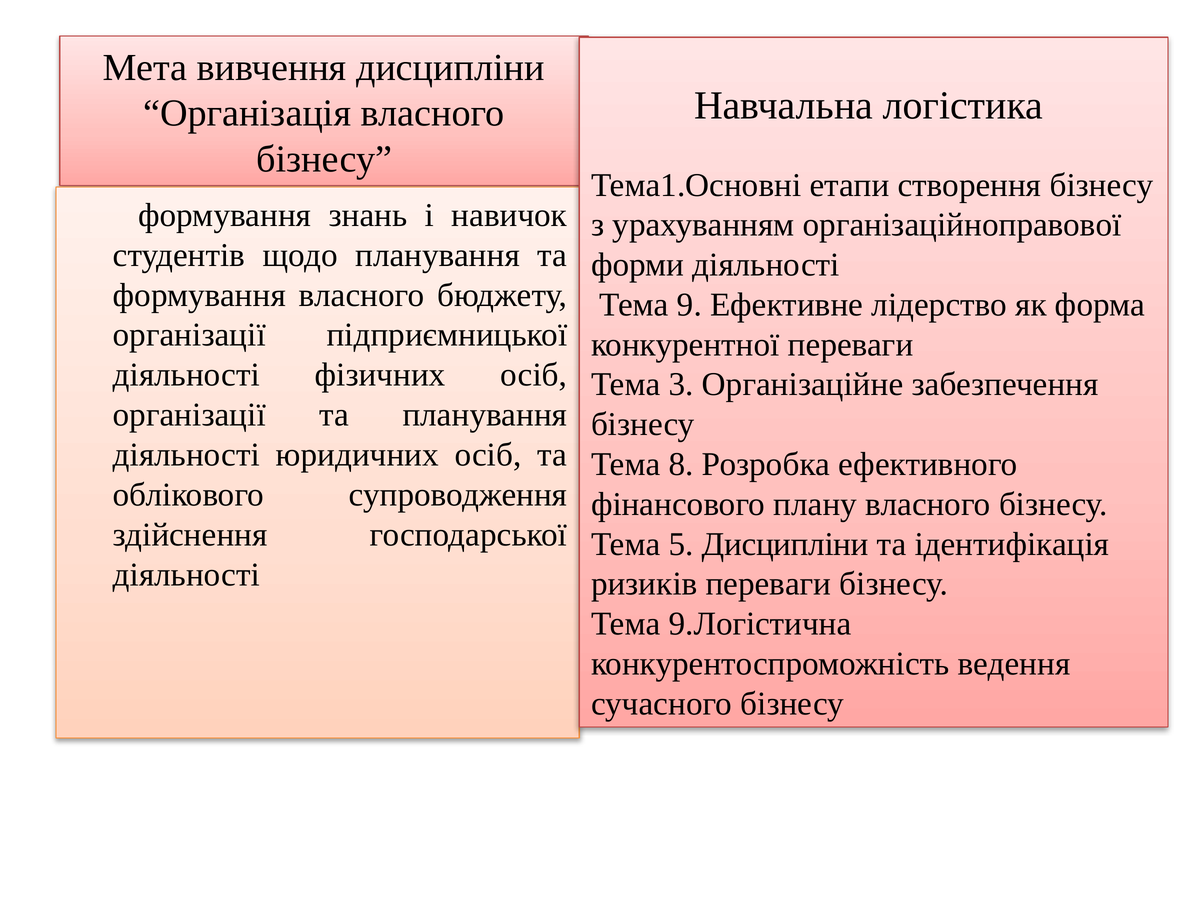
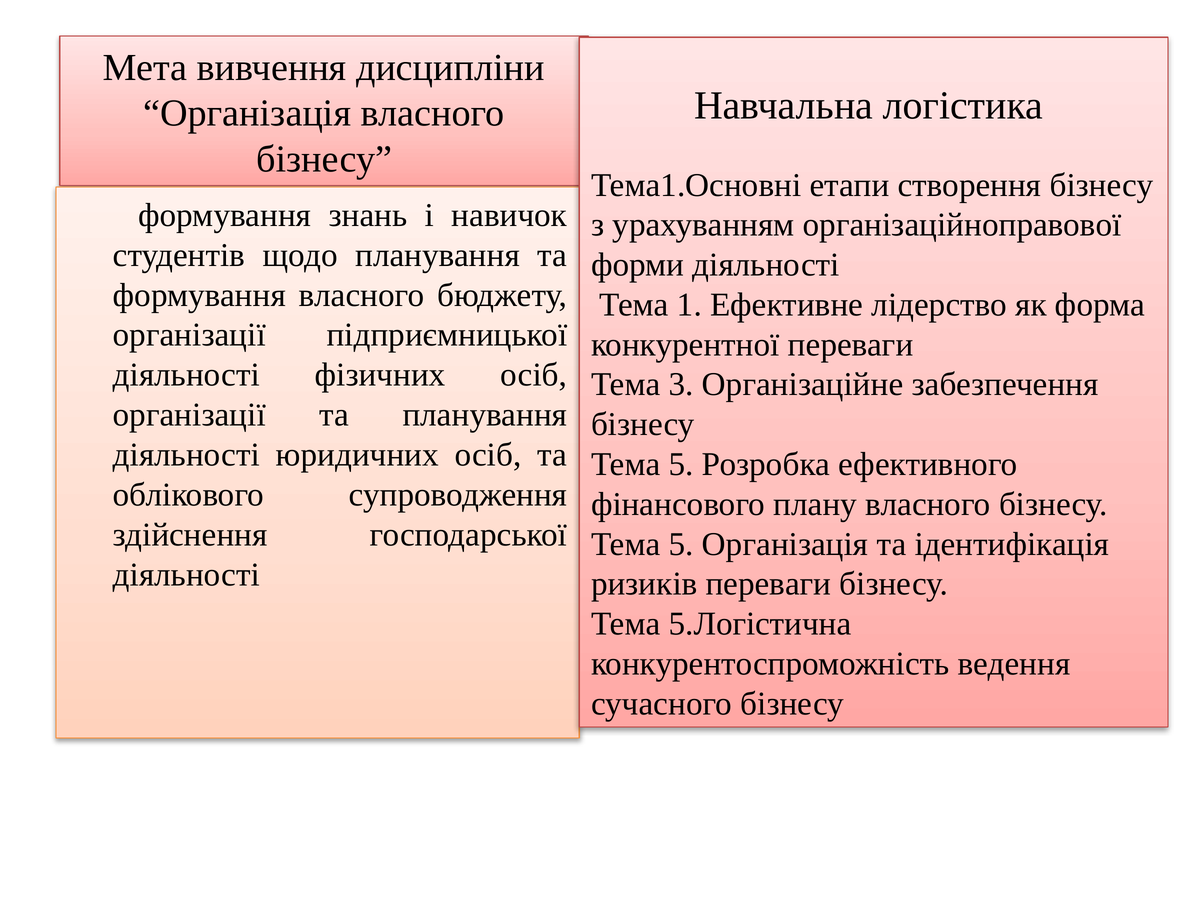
9: 9 -> 1 (689, 305)
8: 8 -> 5 (681, 464)
5 Дисципліни: Дисципліни -> Організація (785, 544)
9.Логістична: 9.Логістична -> 5.Логістична (760, 624)
